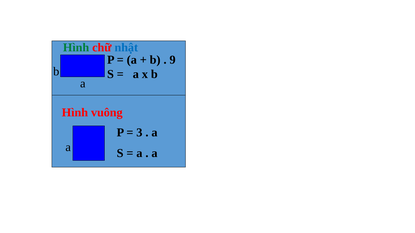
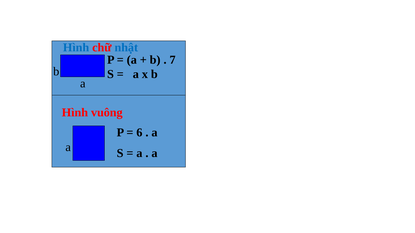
Hình colour: green -> blue (76, 48)
9: 9 -> 7 (173, 60)
3: 3 -> 6 (139, 133)
